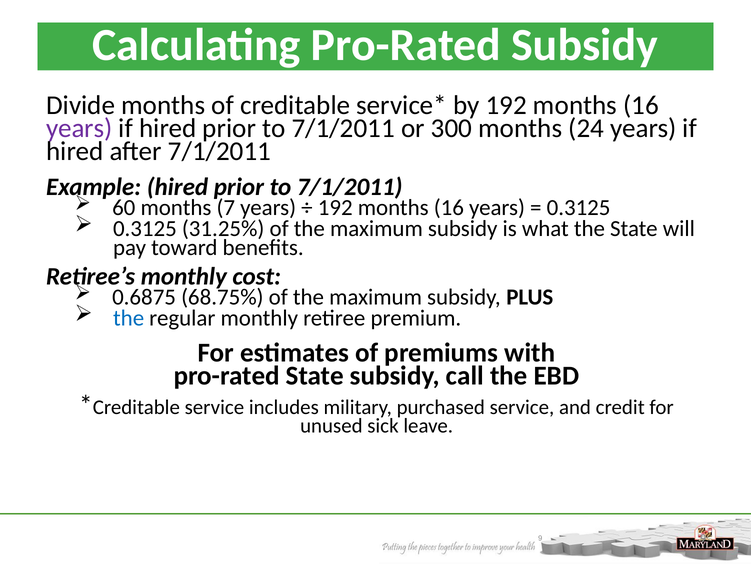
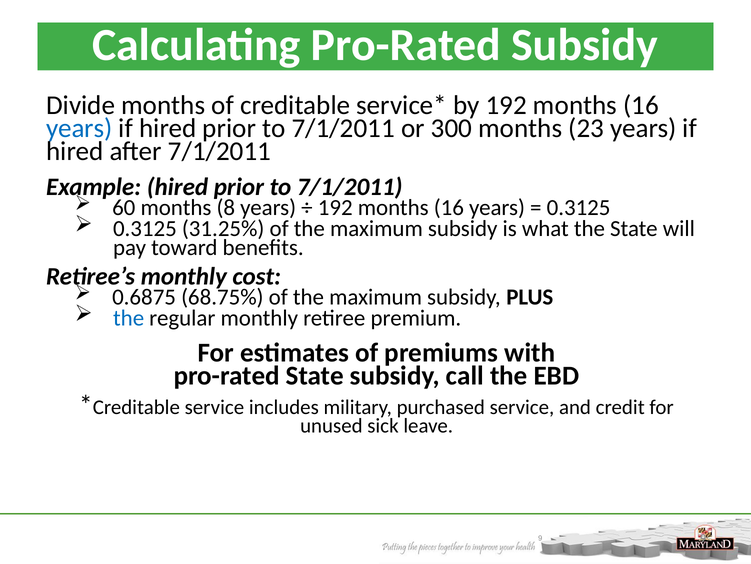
years colour: purple -> blue (79, 128)
24: 24 -> 23 (586, 128)
7: 7 -> 8 (226, 207)
